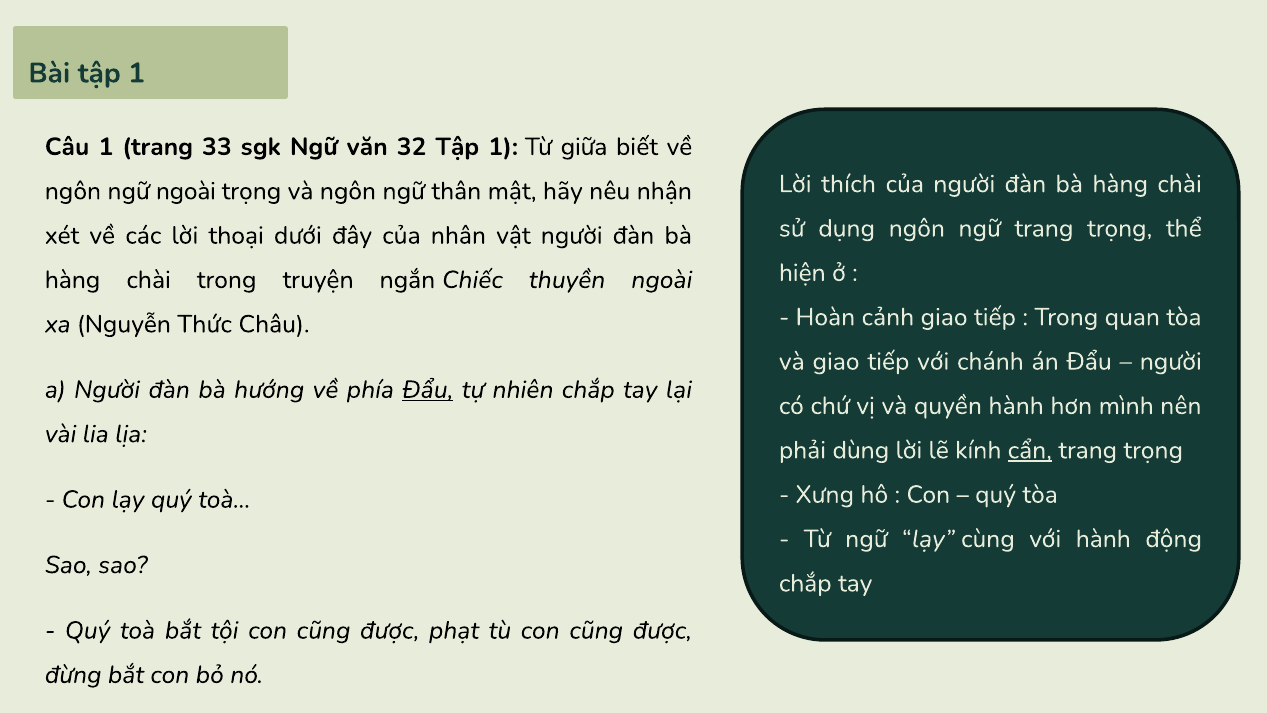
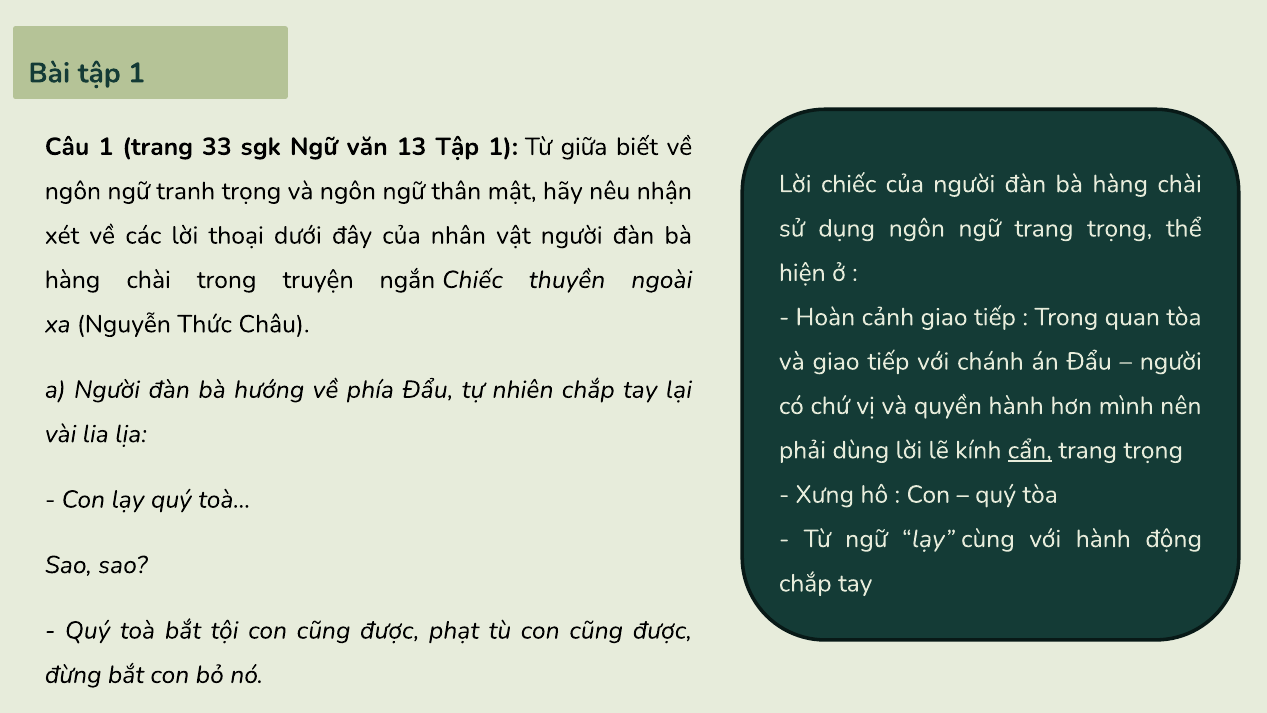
32: 32 -> 13 (412, 147)
Lời thích: thích -> chiếc (849, 184)
ngữ ngoài: ngoài -> tranh (186, 191)
Đẩu underline: present -> none (428, 390)
